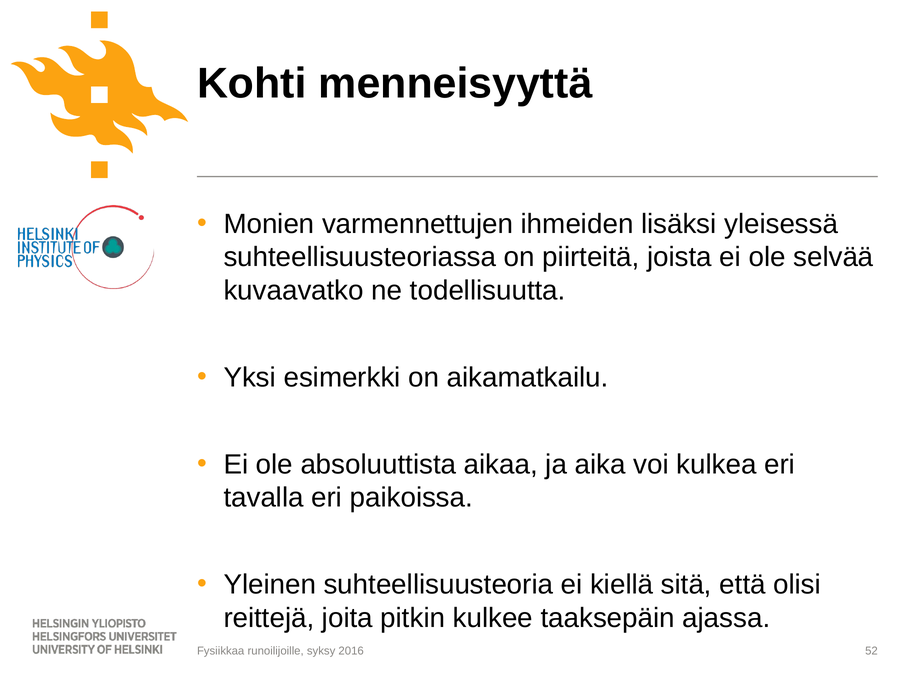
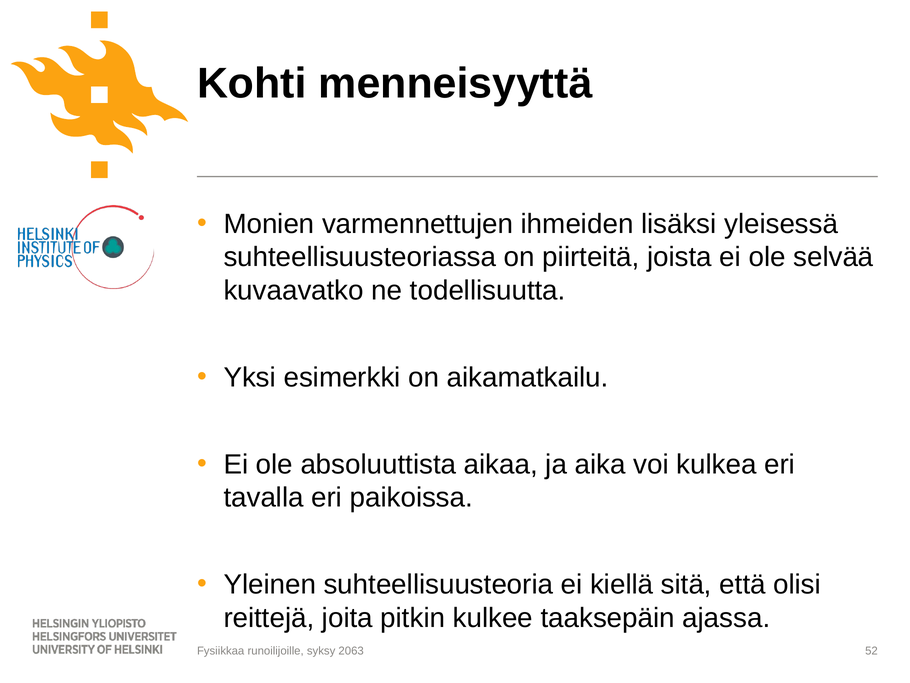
2016: 2016 -> 2063 (351, 650)
